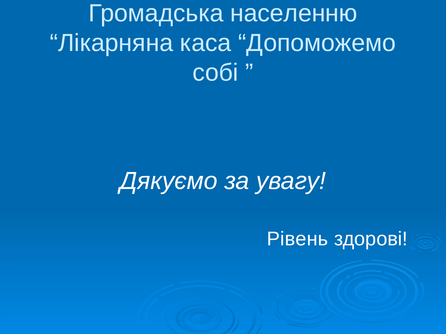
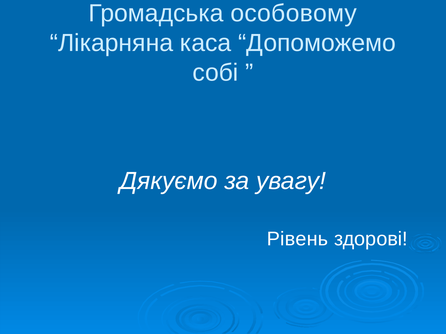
населенню: населенню -> особовому (294, 13)
